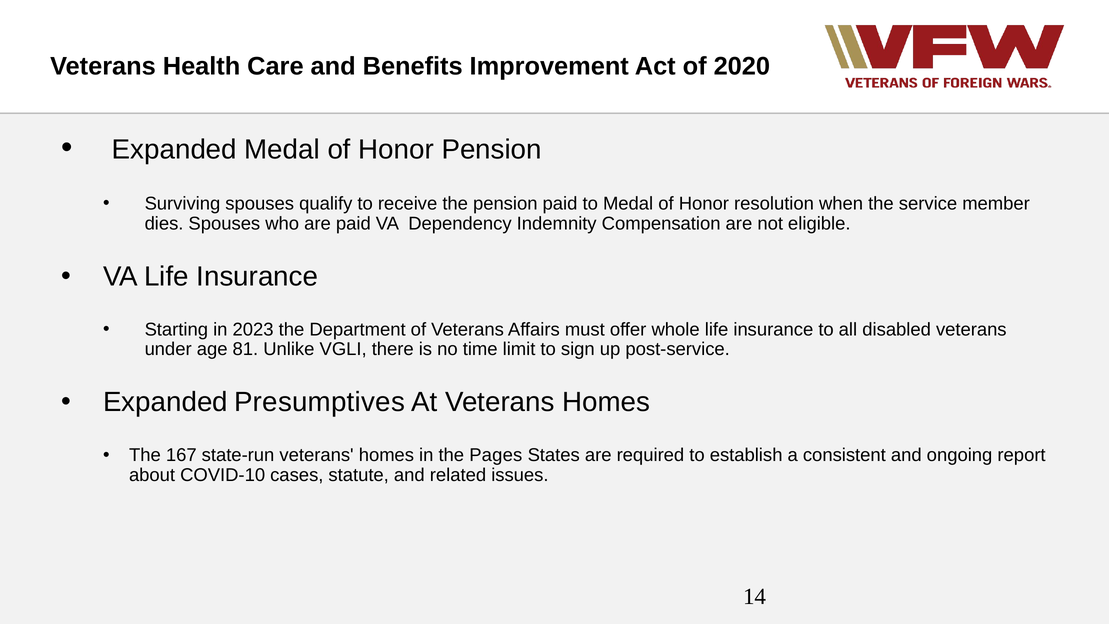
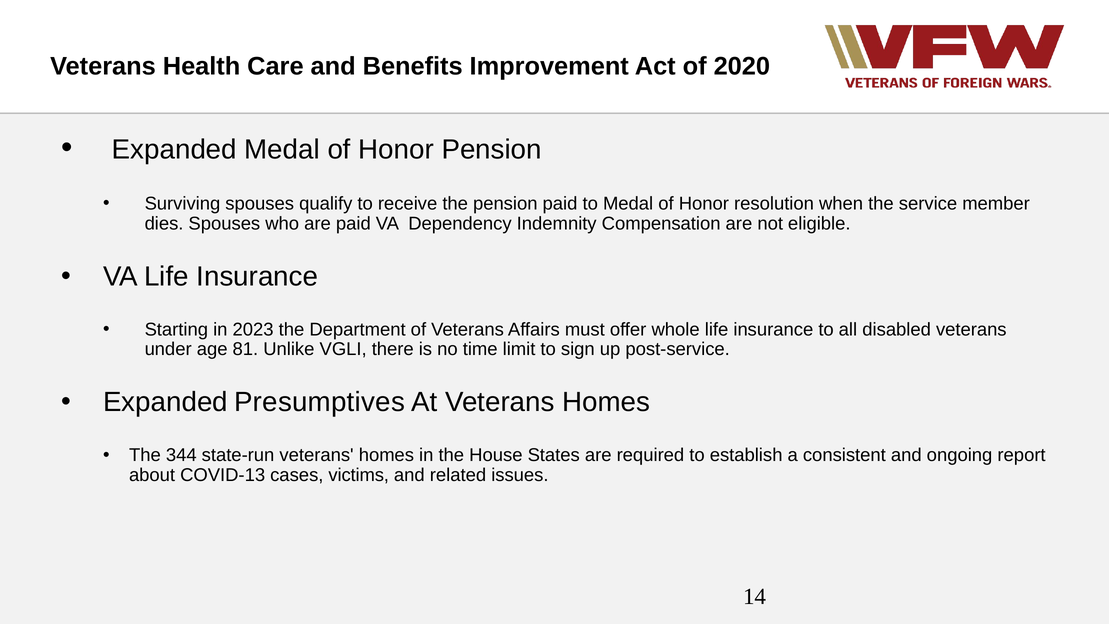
167: 167 -> 344 (181, 455)
Pages: Pages -> House (496, 455)
COVID-10: COVID-10 -> COVID-13 (223, 475)
statute: statute -> victims (359, 475)
